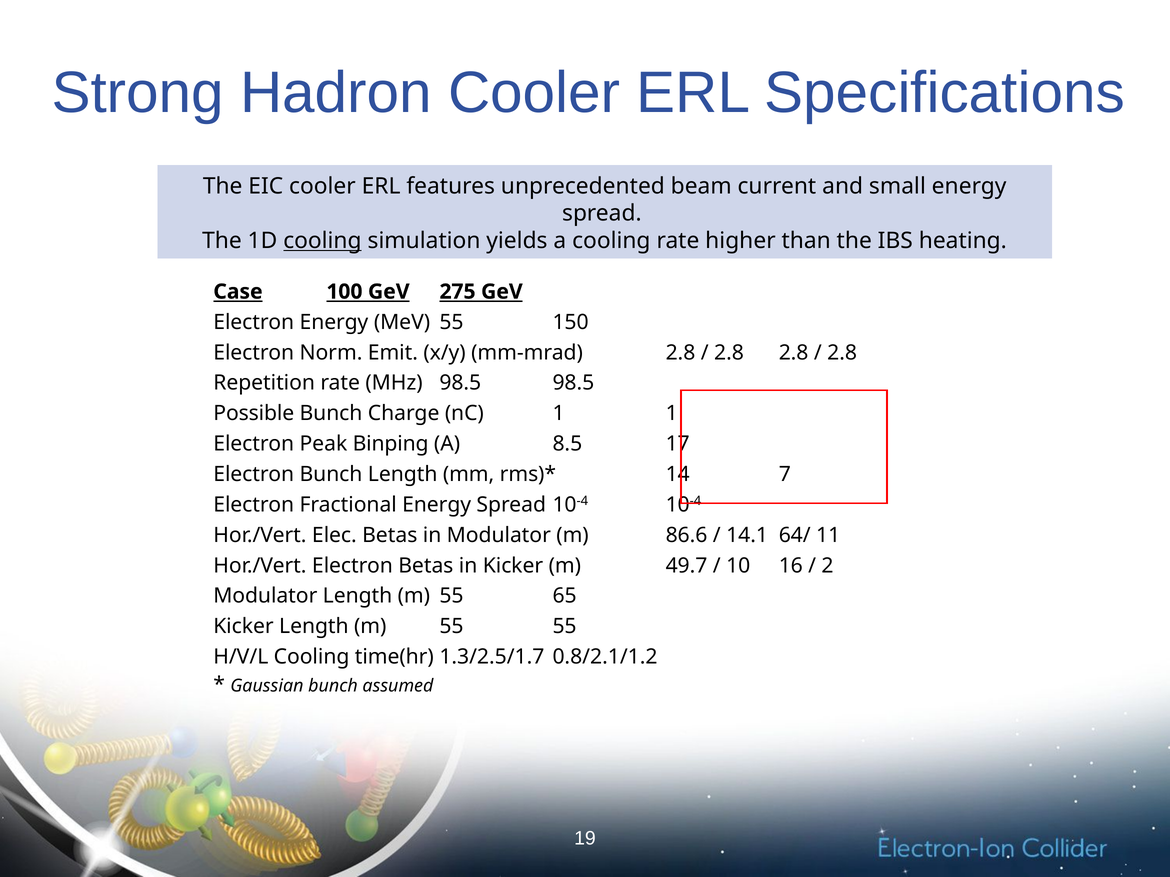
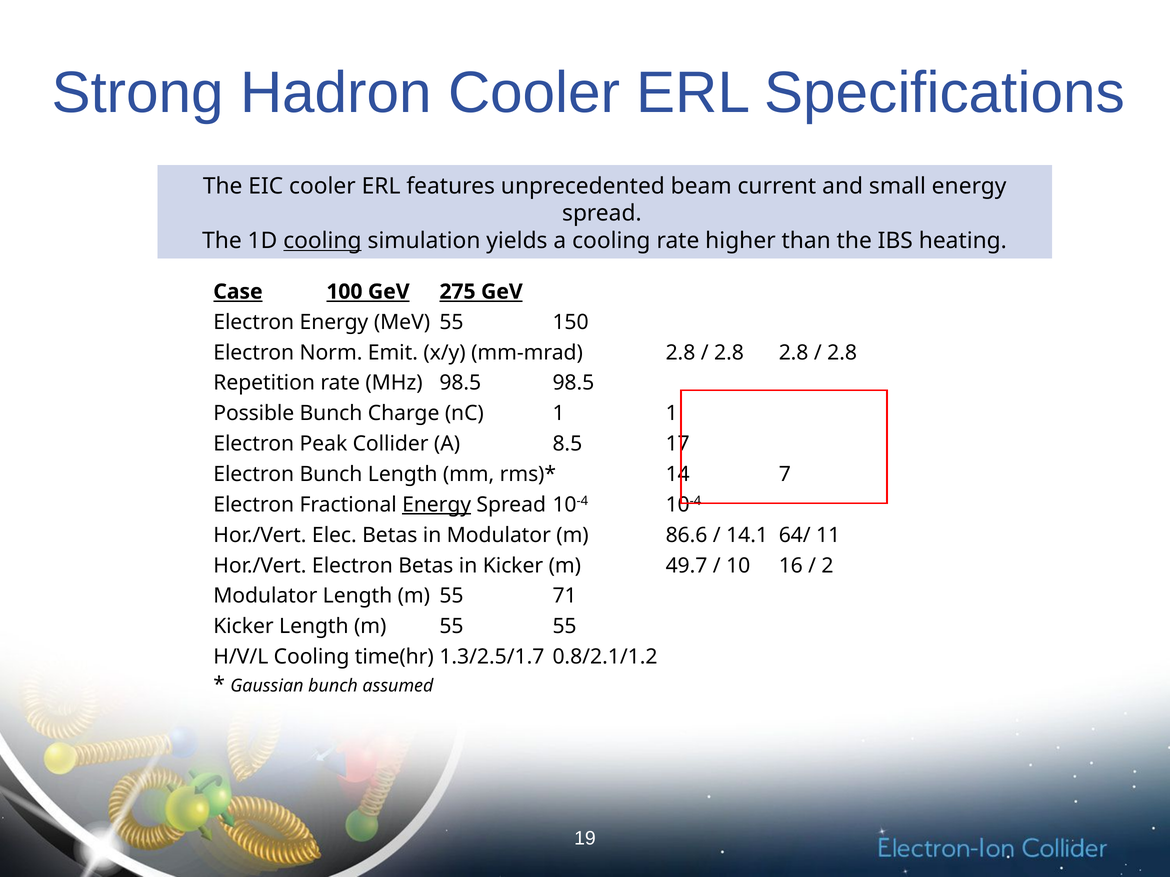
Binping: Binping -> Collider (391, 444)
Energy underline: none -> present (437, 505)
65: 65 -> 71 (565, 596)
